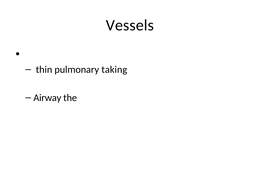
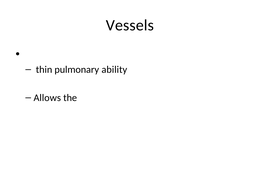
taking: taking -> ability (114, 69)
Airway: Airway -> Allows (47, 98)
